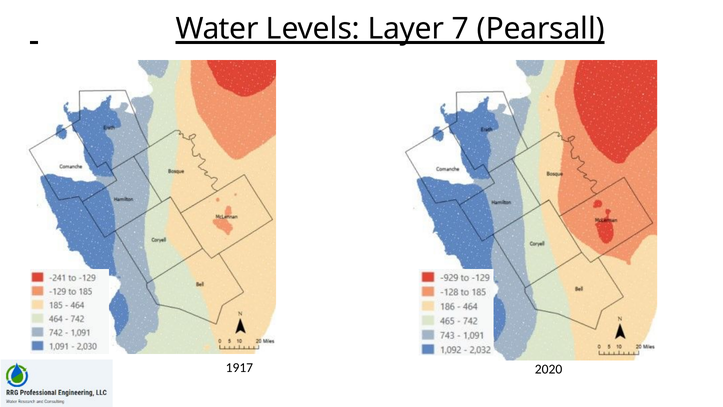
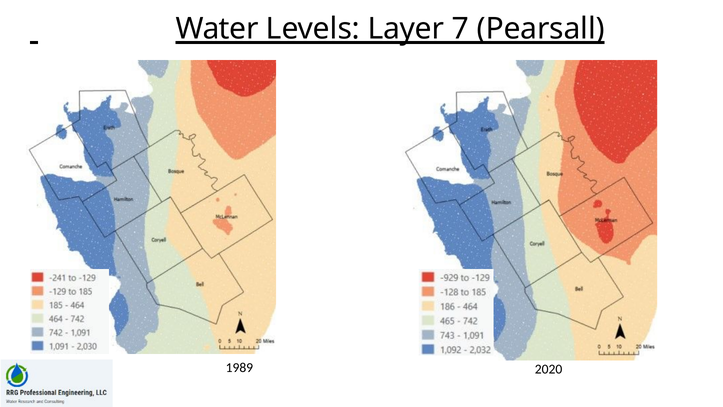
1917: 1917 -> 1989 (239, 368)
